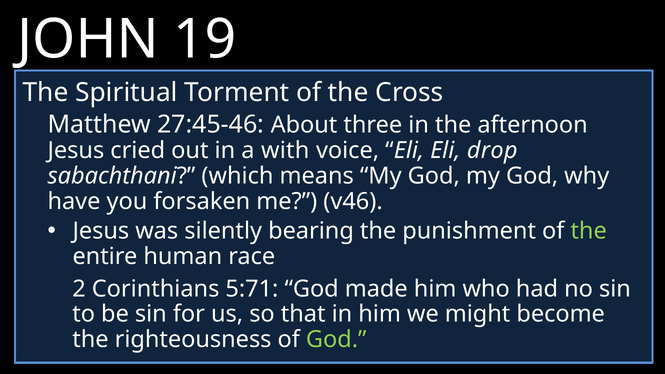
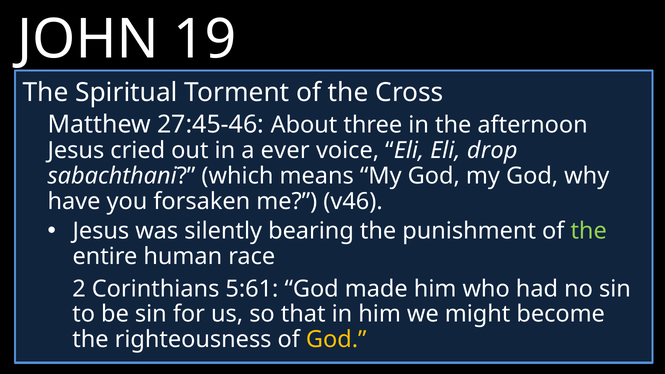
with: with -> ever (285, 151)
5:71: 5:71 -> 5:61 (252, 289)
God colour: light green -> yellow (336, 340)
